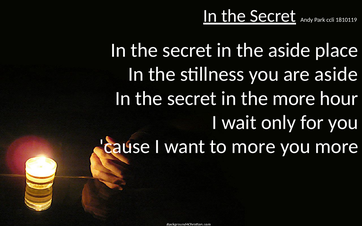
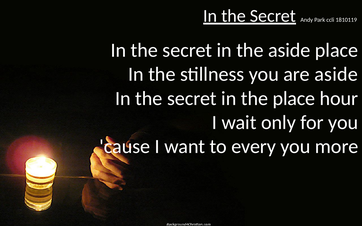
the more: more -> place (294, 98)
to more: more -> every (254, 147)
